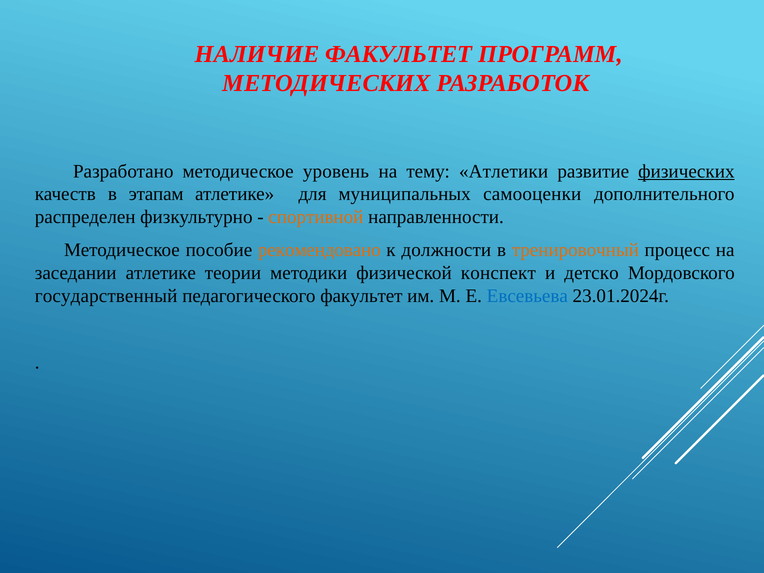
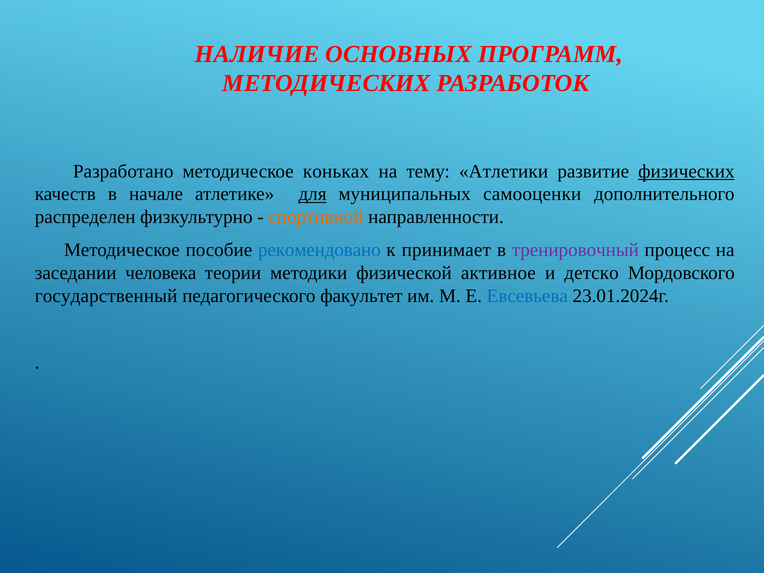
НАЛИЧИЕ ФАКУЛЬТЕТ: ФАКУЛЬТЕТ -> ОСНОВНЫХ (399, 54)
уровень: уровень -> коньках (336, 171)
этапам: этапам -> начале (156, 194)
для underline: none -> present (313, 194)
рекомендовано colour: orange -> blue (319, 250)
должности: должности -> принимает (446, 250)
тренировочный colour: orange -> purple (575, 250)
заседании атлетике: атлетике -> человека (161, 273)
конспект: конспект -> активное (498, 273)
